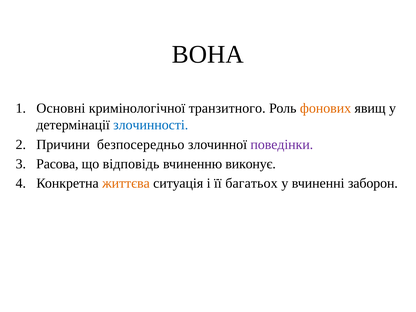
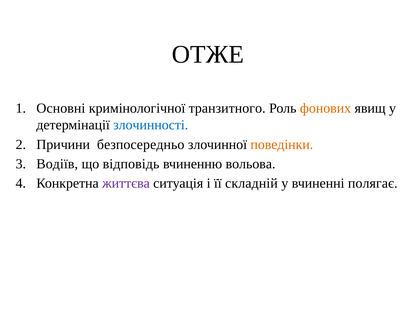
ВОНА: ВОНА -> ОТЖЕ (208, 55)
поведінки colour: purple -> orange (282, 144)
Расова: Расова -> Водіїв (57, 164)
виконує: виконує -> вольова (251, 164)
життєва colour: orange -> purple (126, 183)
багатьох: багатьох -> складній (251, 183)
заборон: заборон -> полягає (373, 183)
